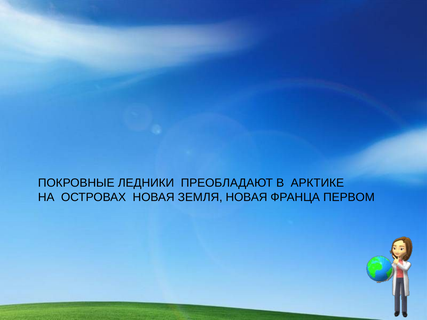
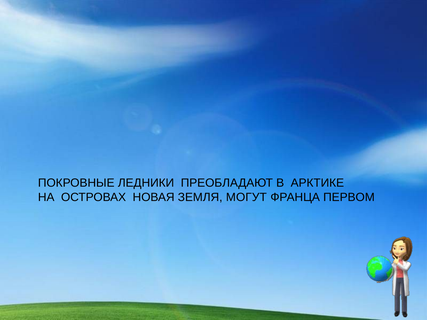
ЗЕМЛЯ НОВАЯ: НОВАЯ -> МОГУТ (246, 197)
